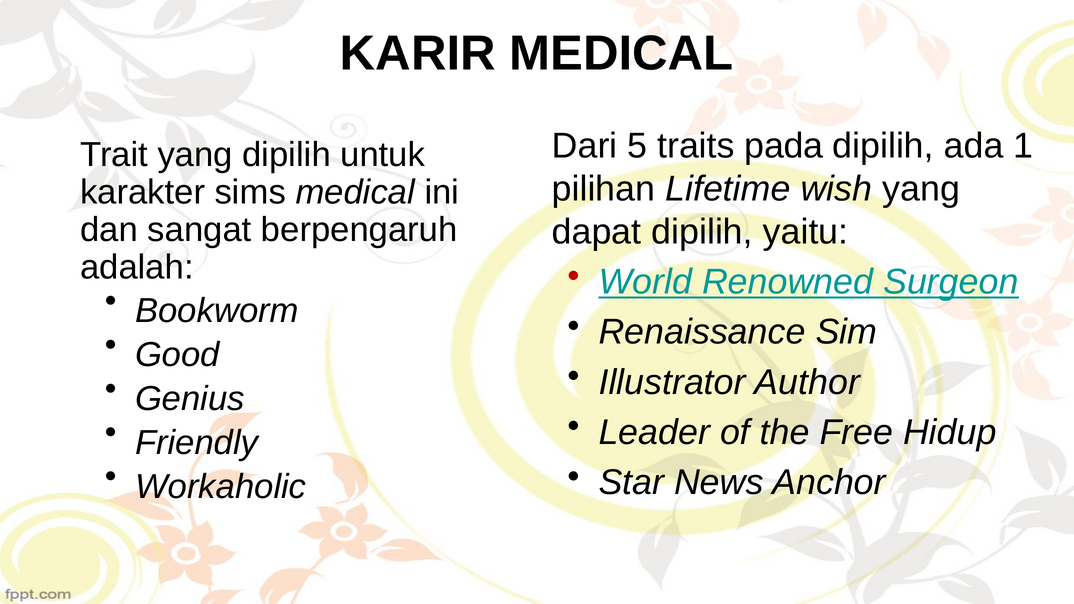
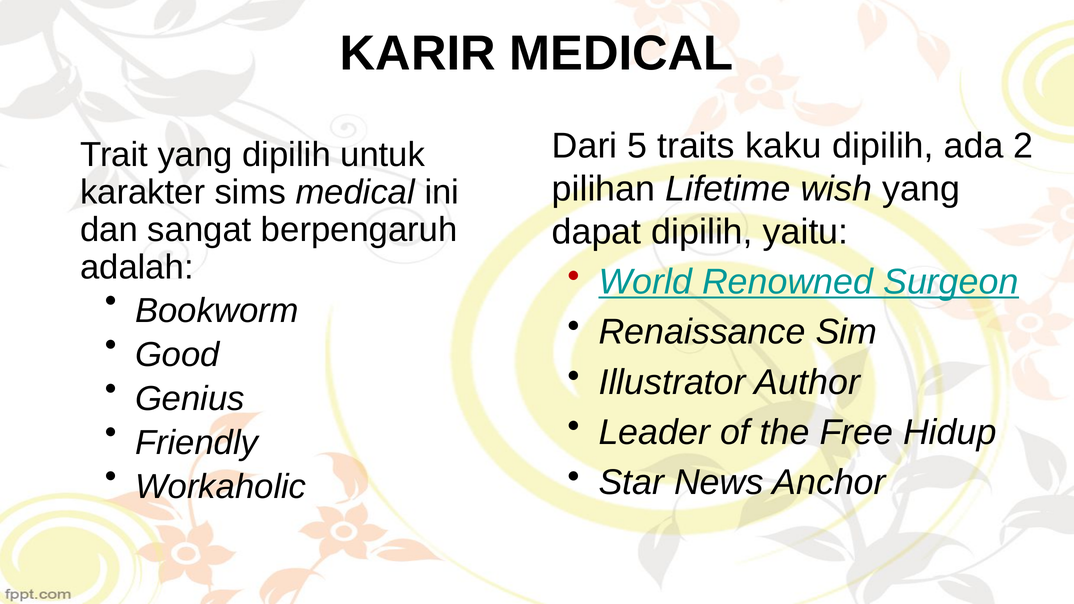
pada: pada -> kaku (783, 146)
1: 1 -> 2 (1023, 146)
